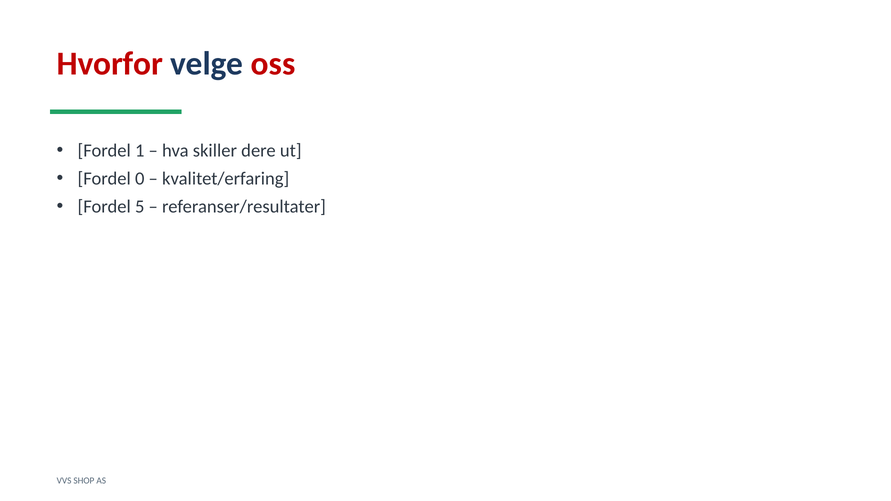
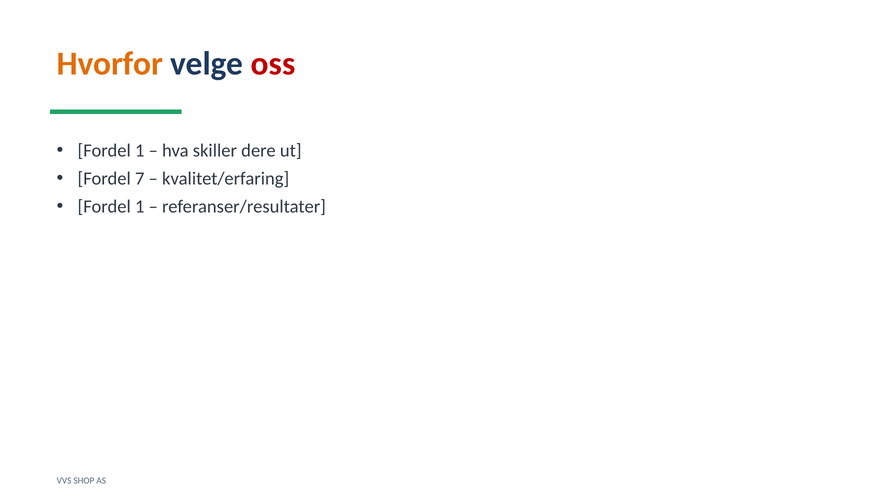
Hvorfor colour: red -> orange (110, 64)
0: 0 -> 7 (140, 179)
5: 5 -> 1 (140, 207)
